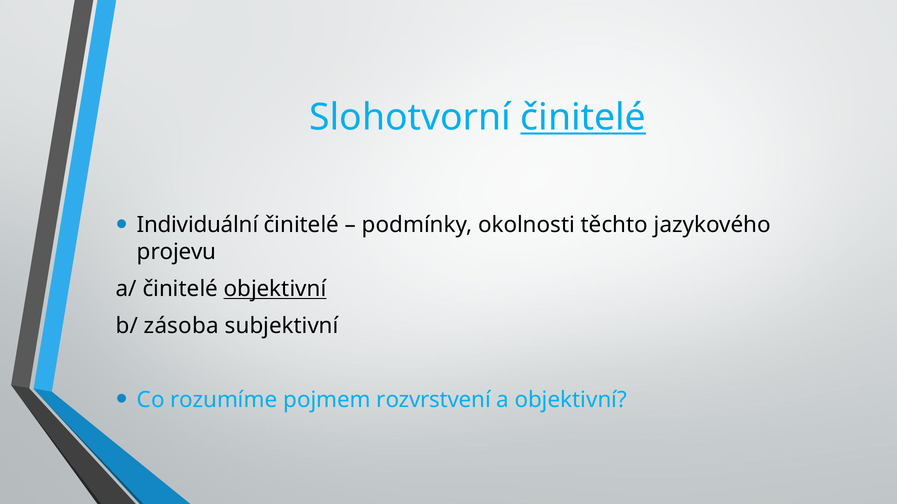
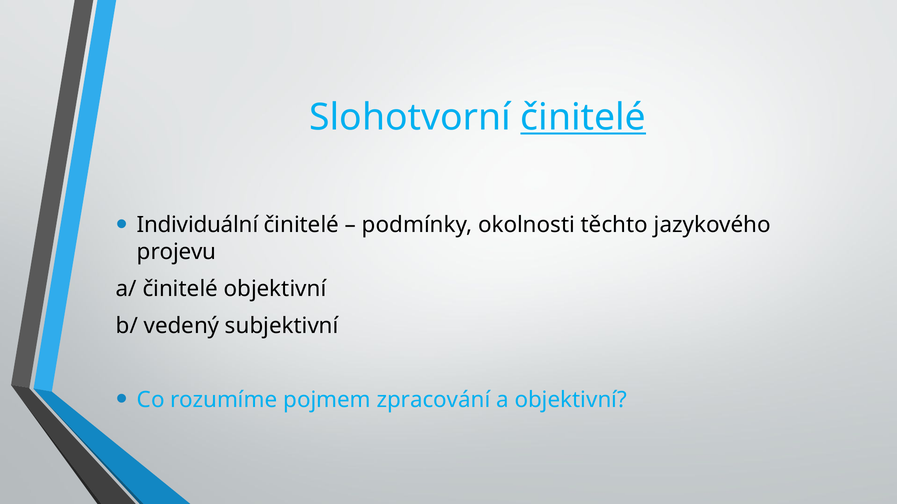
objektivní underline: present -> none (275, 289)
zásoba: zásoba -> vedený (182, 326)
rozvrstvení: rozvrstvení -> zpracování (434, 400)
